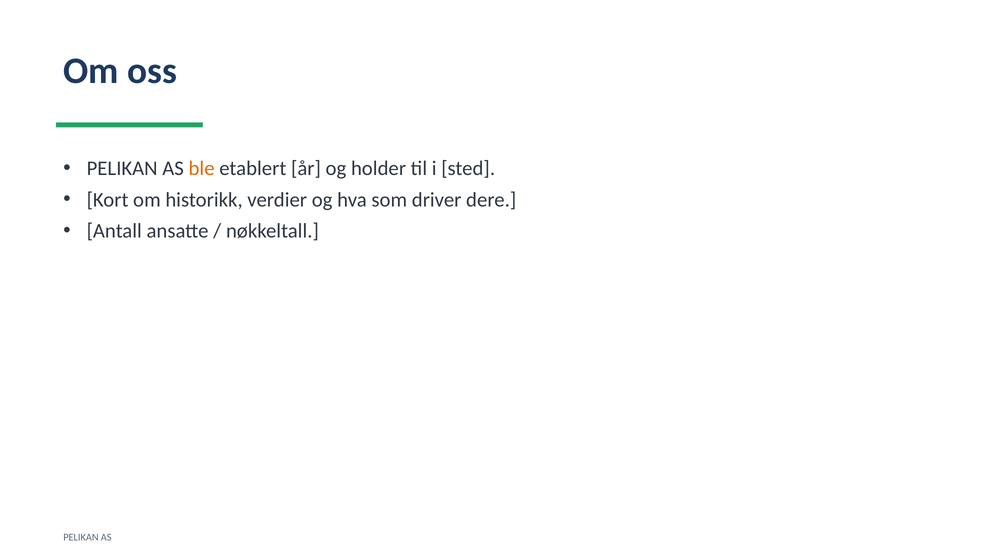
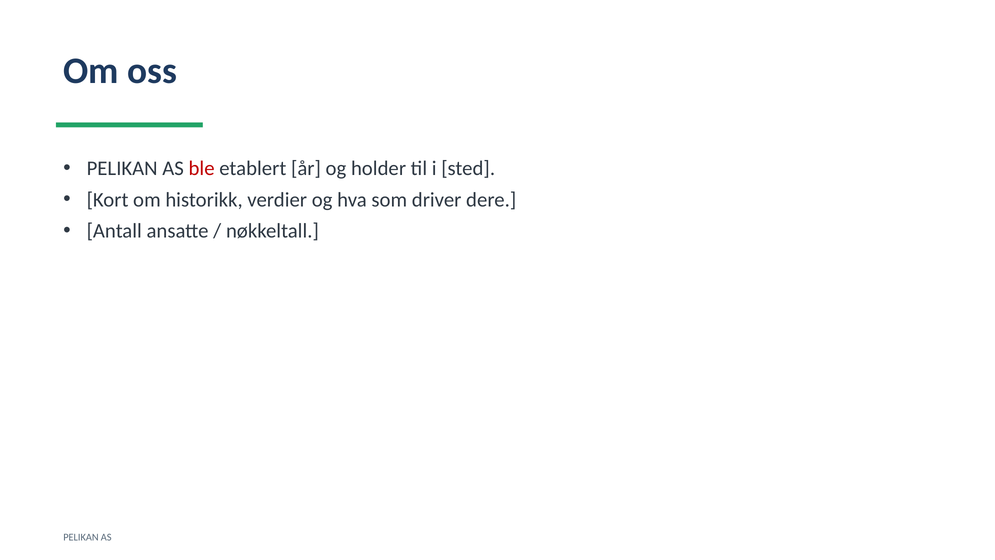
ble colour: orange -> red (202, 169)
